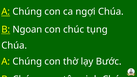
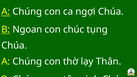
Bước: Bước -> Thân (109, 61)
